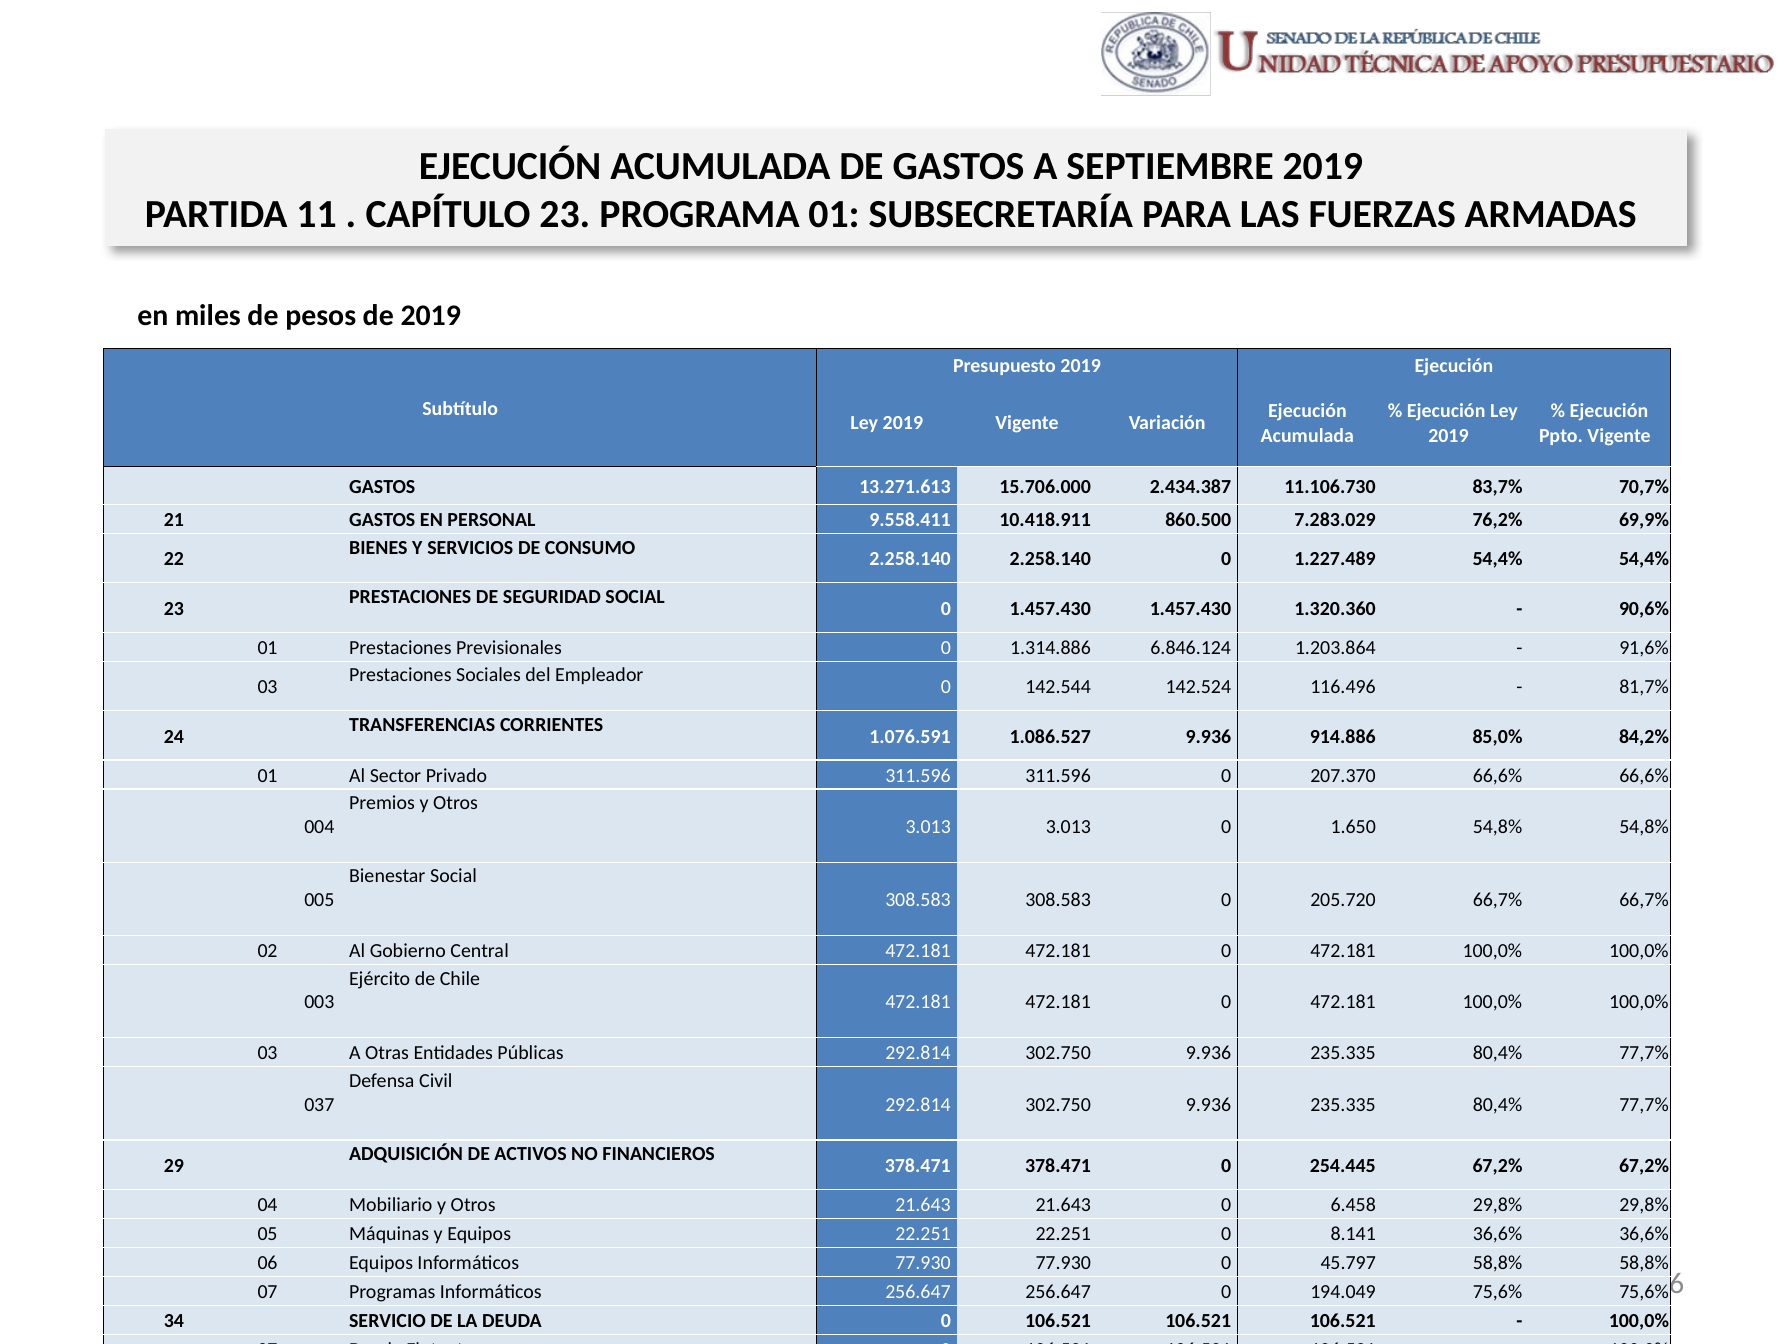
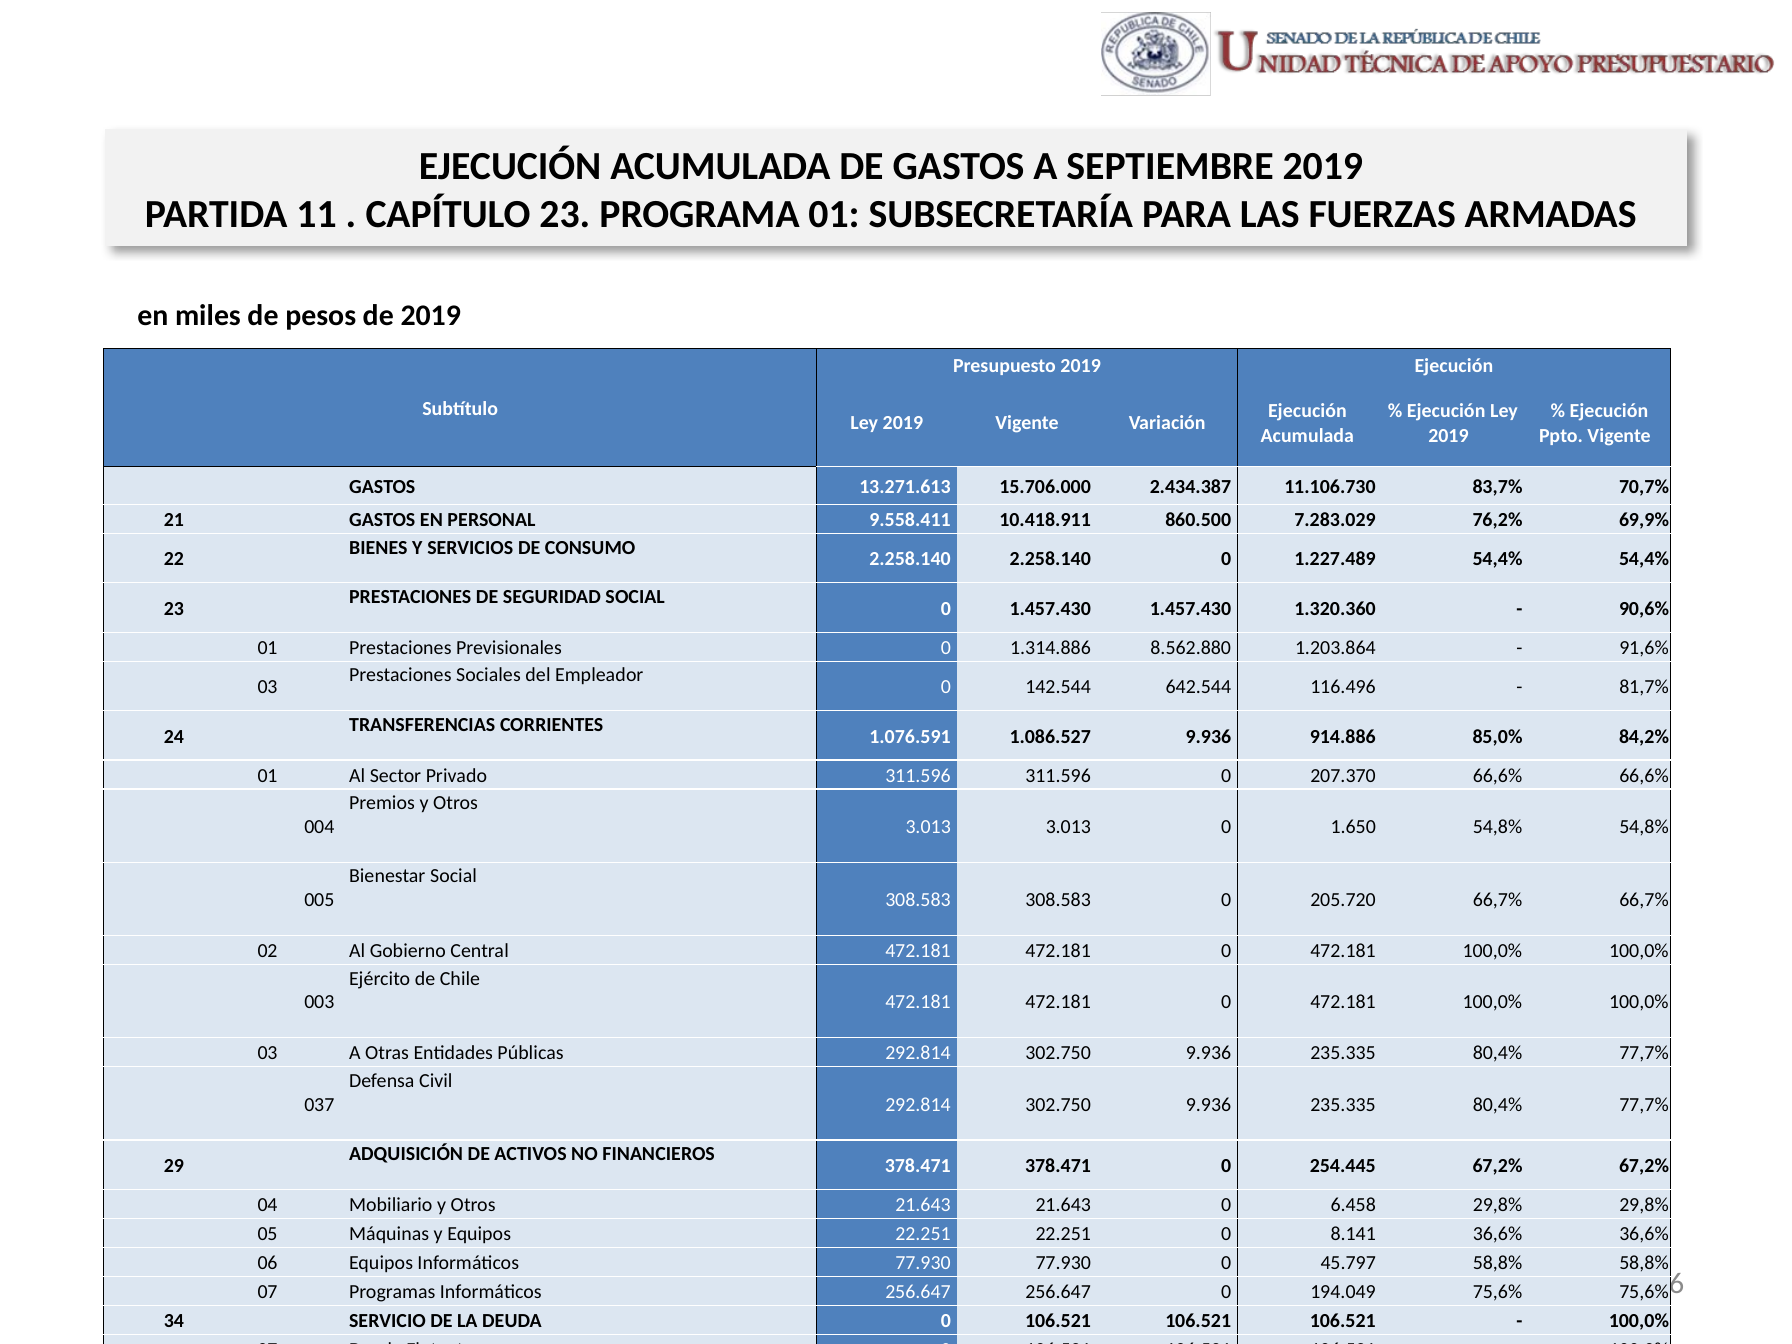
6.846.124: 6.846.124 -> 8.562.880 (1191, 648)
142.524: 142.524 -> 642.544 (1198, 687)
